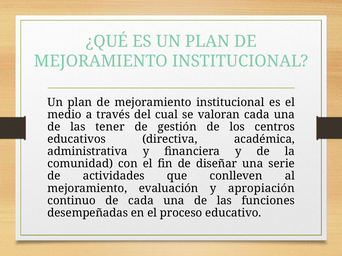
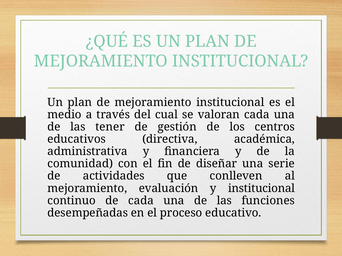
y apropiación: apropiación -> institucional (262, 189)
